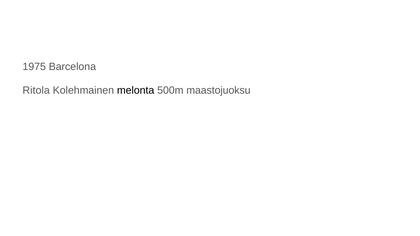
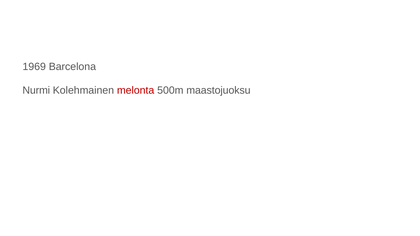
1975: 1975 -> 1969 (34, 67)
Ritola: Ritola -> Nurmi (36, 91)
melonta colour: black -> red (136, 91)
